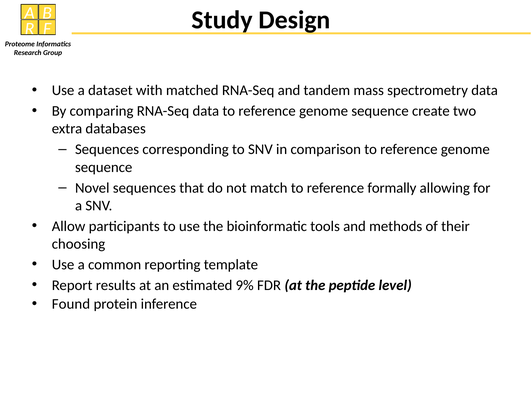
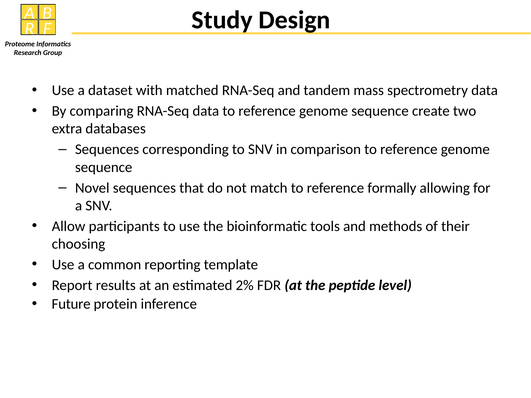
9%: 9% -> 2% (245, 285)
Found: Found -> Future (71, 304)
